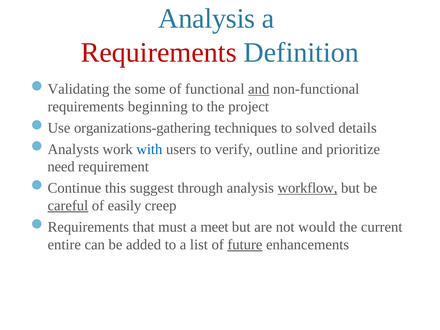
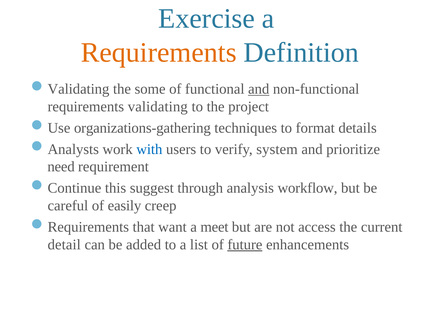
Analysis: Analysis -> Exercise (207, 19)
Requirements colour: red -> orange (159, 52)
requirements beginning: beginning -> validating (158, 107)
solved: solved -> format (315, 128)
outline: outline -> system (277, 149)
workflow underline: present -> none (308, 188)
careful underline: present -> none (68, 206)
must: must -> want (172, 227)
would: would -> access (317, 227)
entire: entire -> detail (64, 245)
